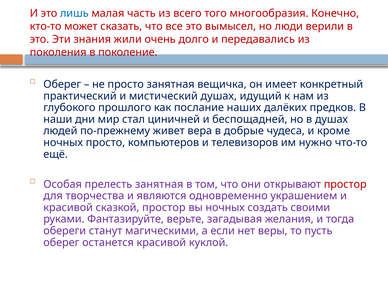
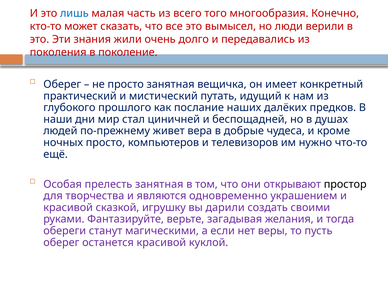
мистический душах: душах -> путать (219, 96)
простор colour: red -> black (345, 184)
сказкой простор: простор -> игрушку (164, 208)
вы ночных: ночных -> дарили (225, 208)
